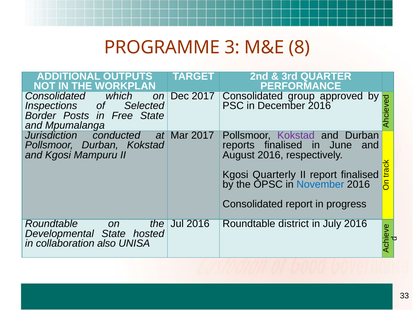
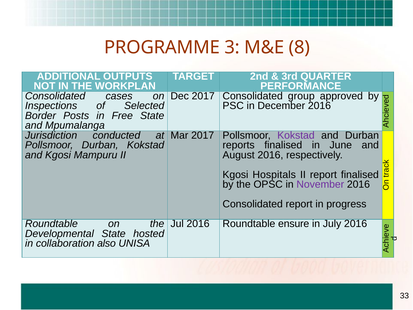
which: which -> cases (119, 96)
Quarterly: Quarterly -> Hospitals (274, 174)
November colour: blue -> purple (320, 184)
district: district -> ensure (294, 224)
